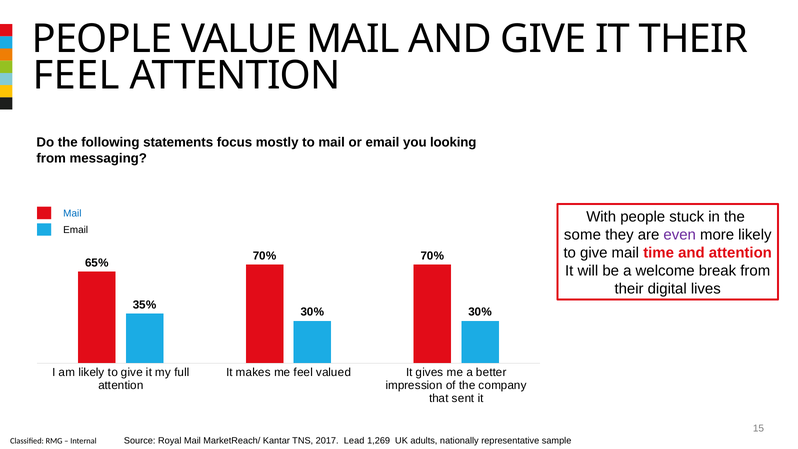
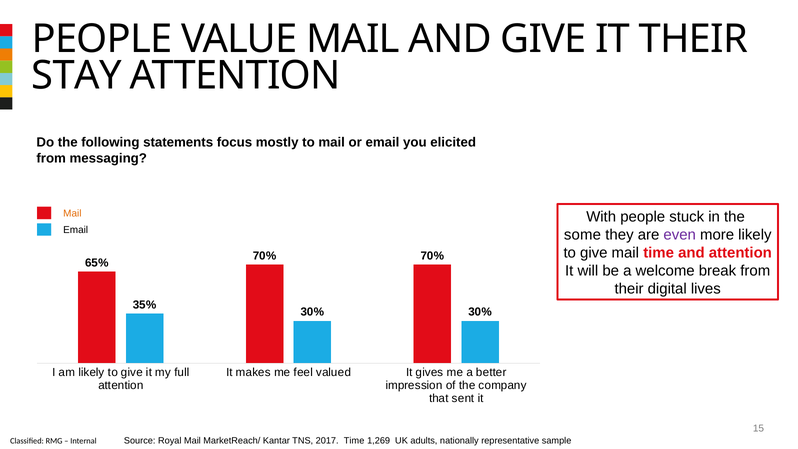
FEEL: FEEL -> STAY (77, 76)
looking: looking -> elicited (453, 142)
Mail colour: blue -> orange (72, 213)
2017 Lead: Lead -> Time (354, 440)
